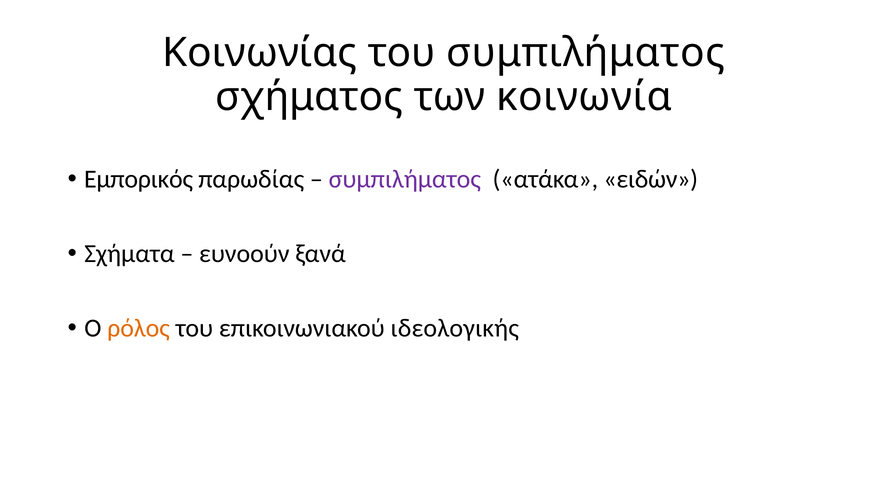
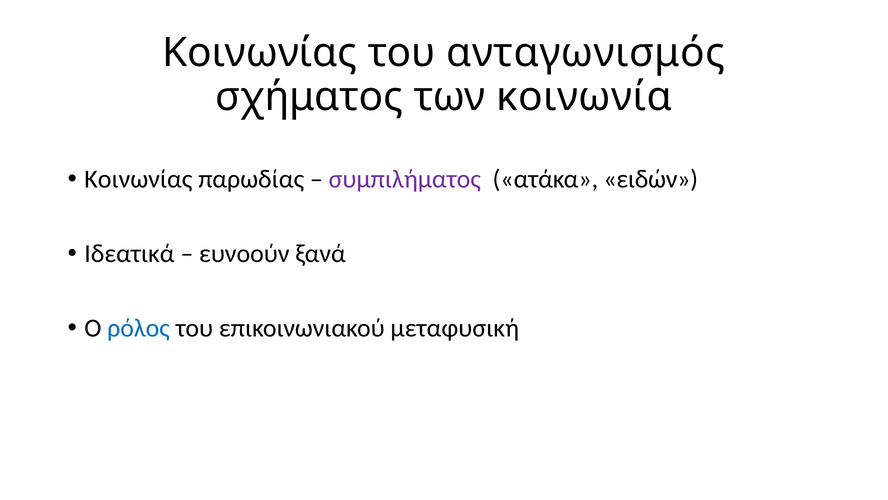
του συμπιλήματος: συμπιλήματος -> ανταγωνισμός (586, 53)
Εμπορικός: Εμπορικός -> Κοινωνίας (138, 179)
Σχήματα: Σχήματα -> Ιδεατικά (129, 253)
ρόλος colour: orange -> blue (139, 328)
ιδεολογικής: ιδεολογικής -> μεταφυσική (455, 328)
